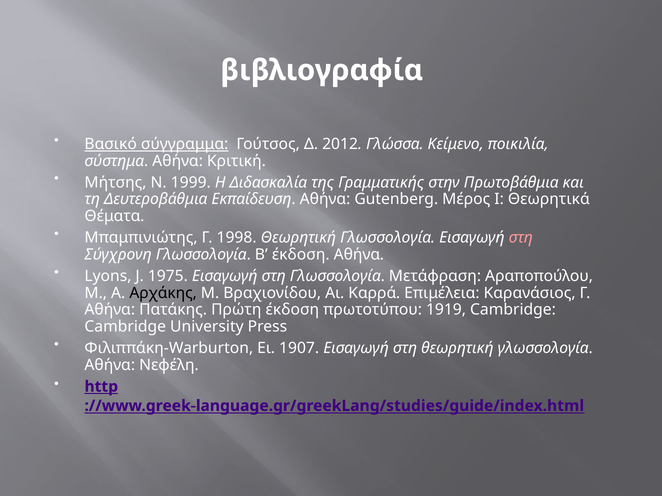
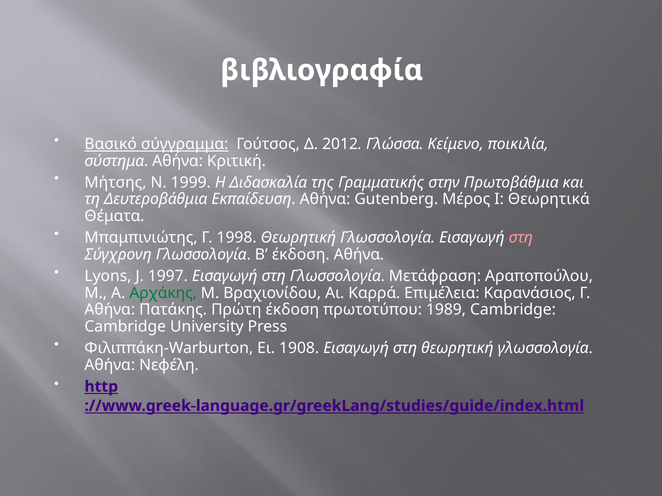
1975: 1975 -> 1997 (168, 276)
Αρχάκης colour: black -> green (163, 293)
1919: 1919 -> 1989 (446, 310)
1907: 1907 -> 1908 (299, 349)
